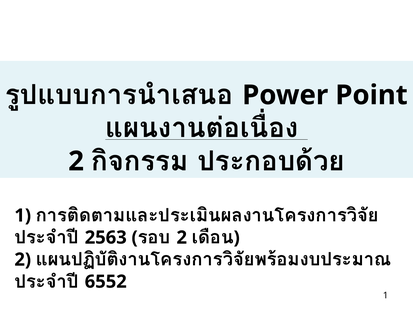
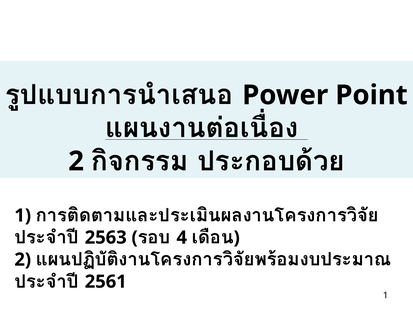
2: 2 -> 4 (182, 237)
6552: 6552 -> 2561 (106, 281)
